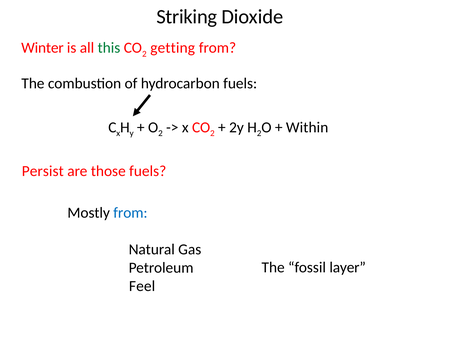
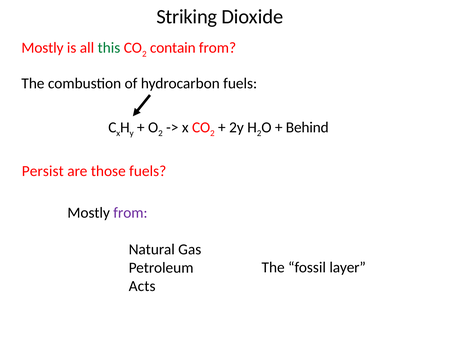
Winter: Winter -> Mostly (42, 48)
getting: getting -> contain (173, 48)
Within: Within -> Behind (307, 127)
from colour: blue -> purple (130, 213)
Feel: Feel -> Acts (142, 286)
